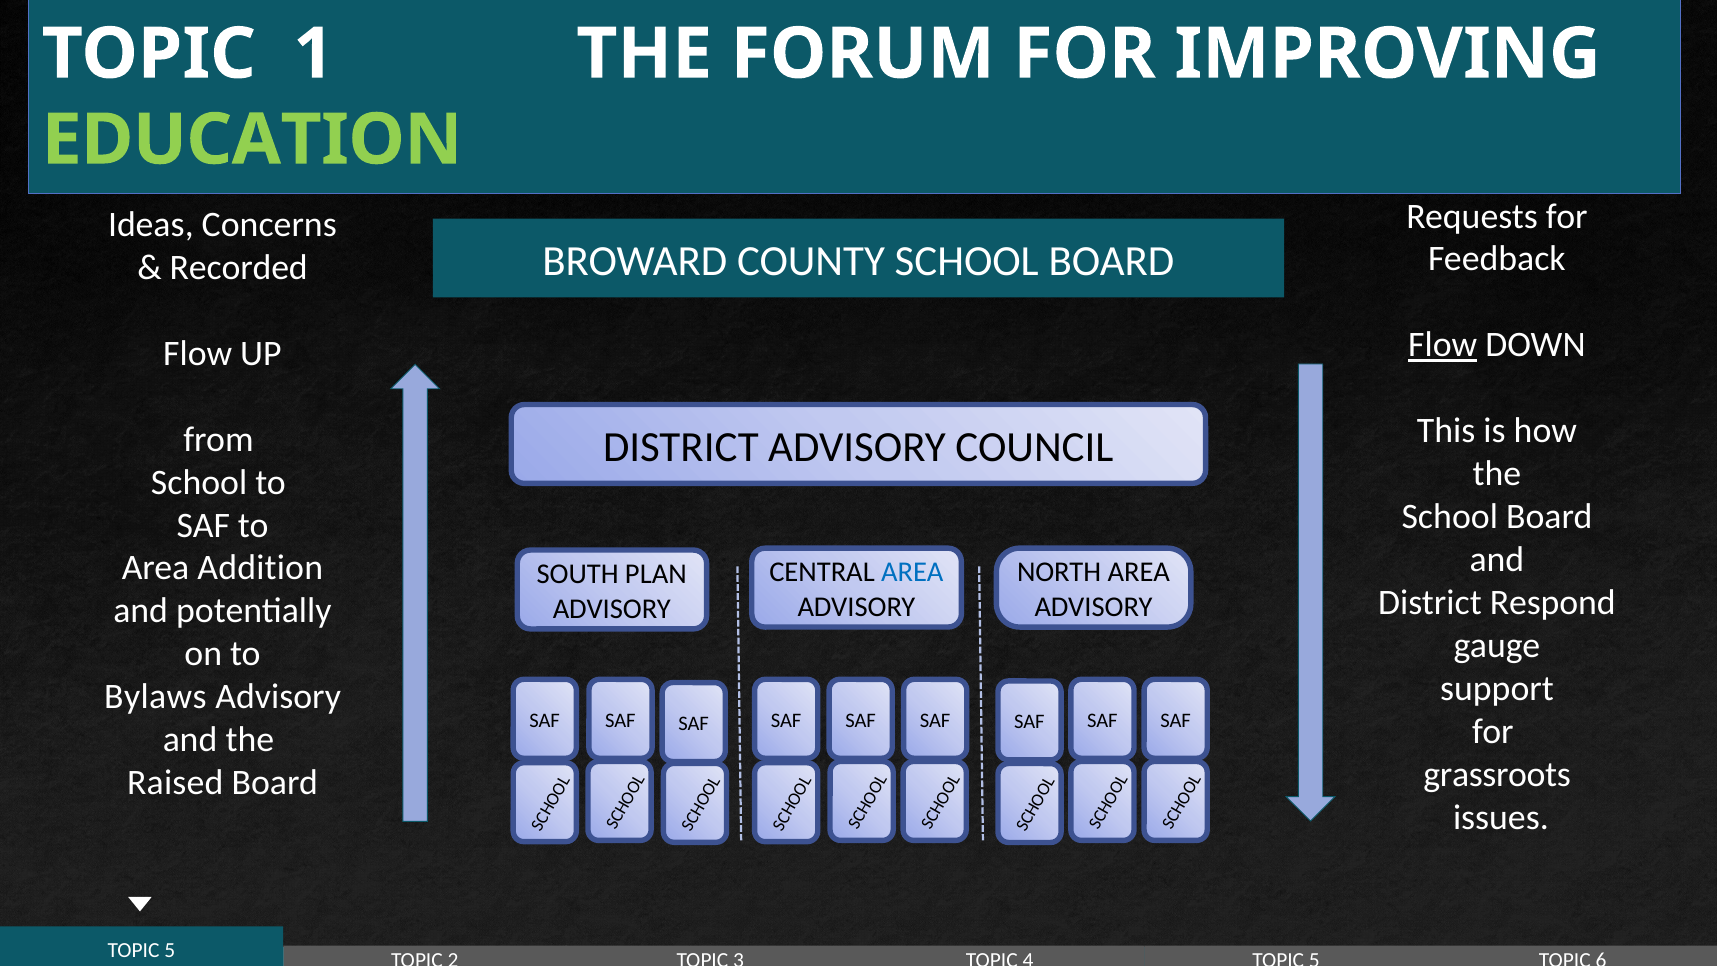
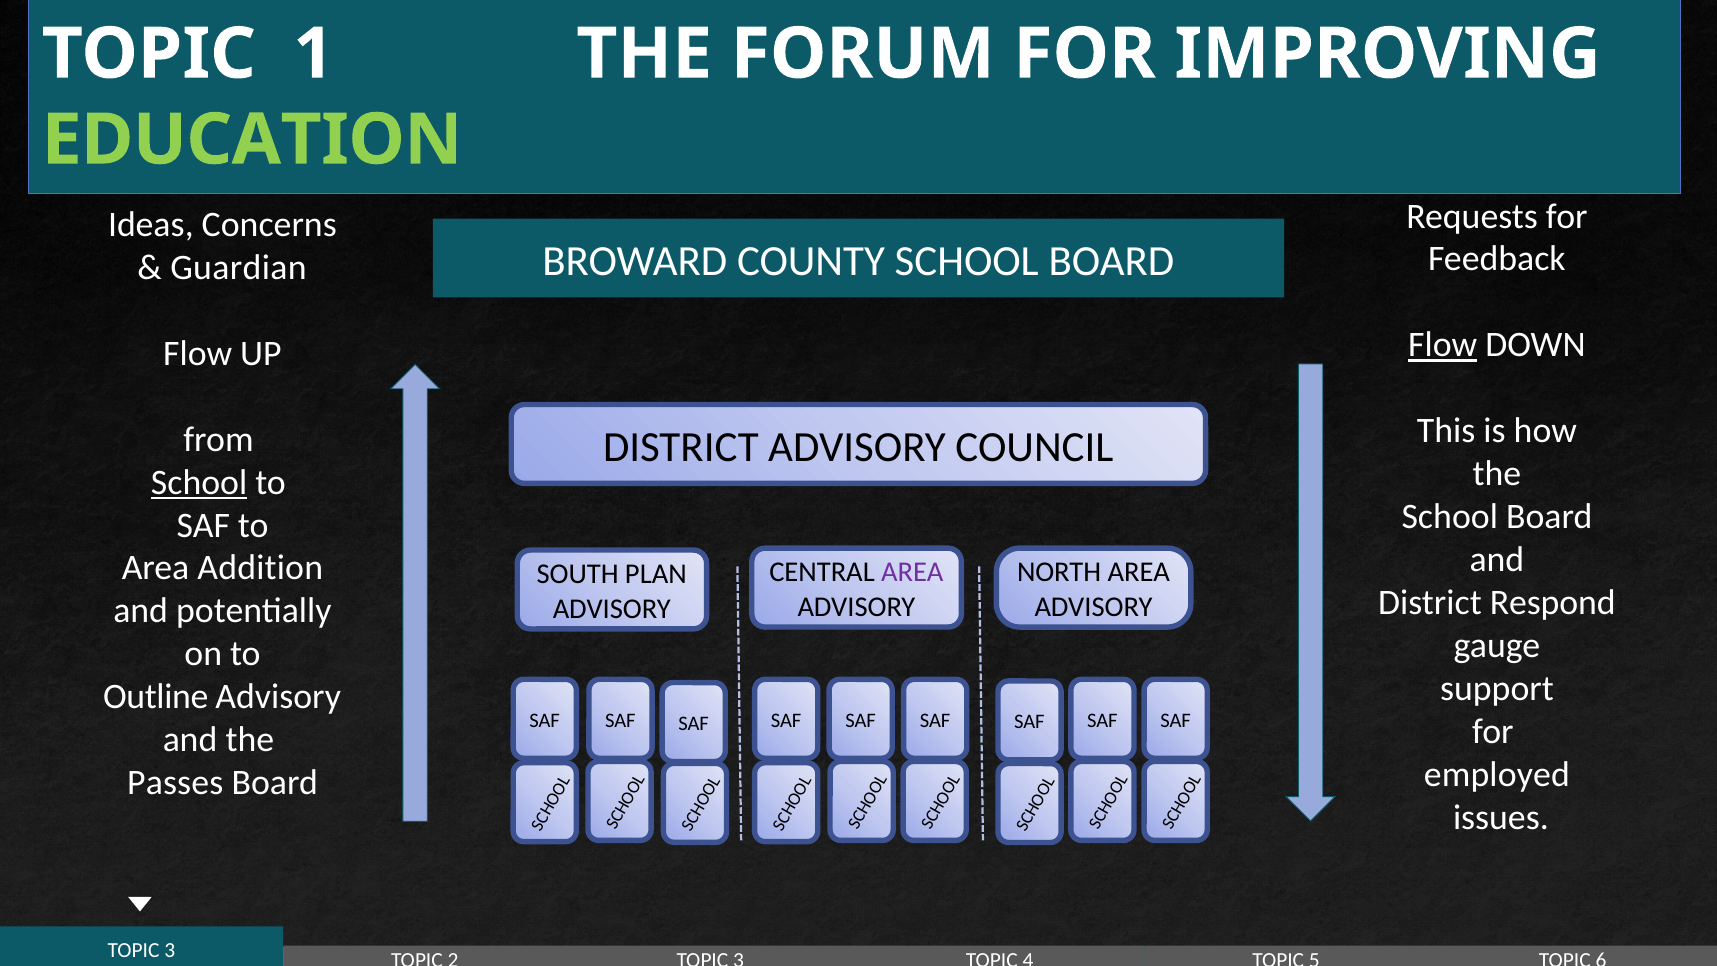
Recorded: Recorded -> Guardian (238, 267)
School underline: none -> present (199, 482)
AREA colour: blue -> purple (912, 572)
Bylaws: Bylaws -> Outline (156, 697)
grassroots: grassroots -> employed (1497, 774)
Raised: Raised -> Passes (175, 783)
5: 5 -> 3 (170, 950)
